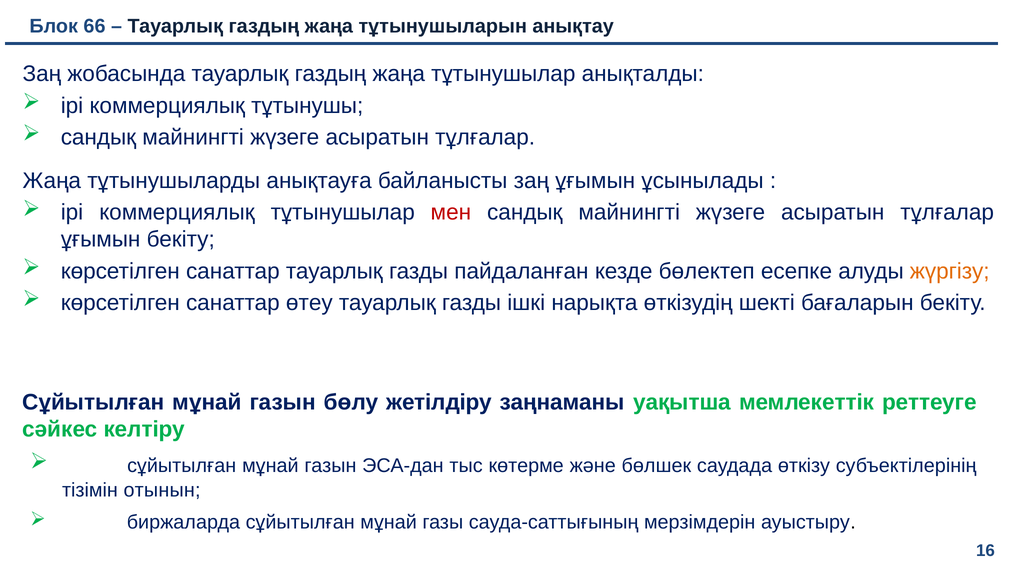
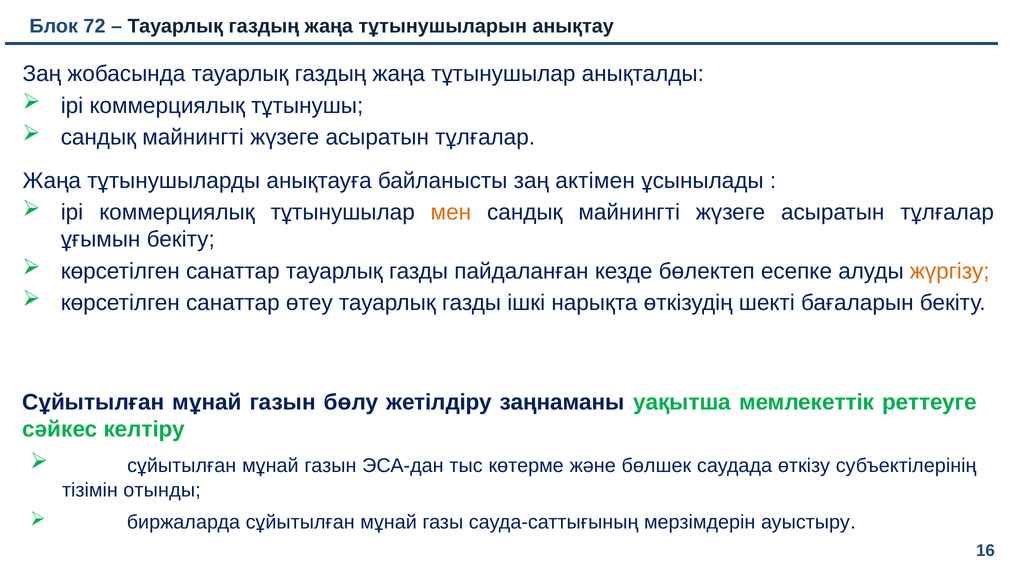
66: 66 -> 72 (94, 26)
заң ұғымын: ұғымын -> актімен (595, 181)
мен colour: red -> orange (451, 212)
отынын: отынын -> отынды (162, 490)
